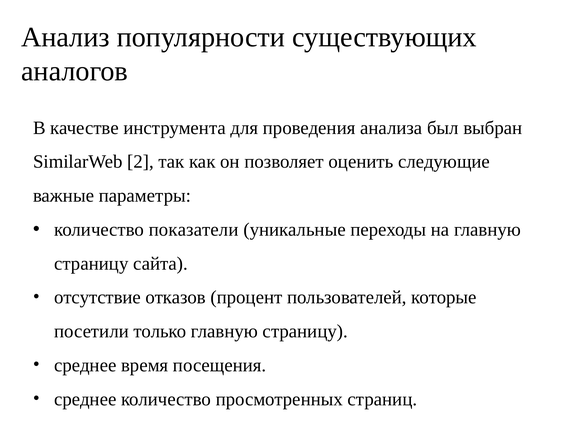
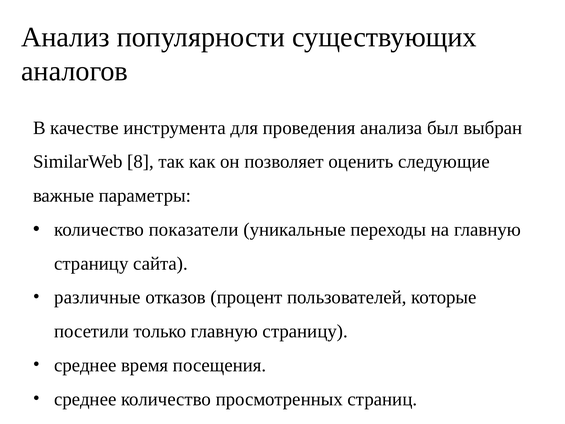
2: 2 -> 8 (140, 162)
отсутствие: отсутствие -> различные (97, 297)
